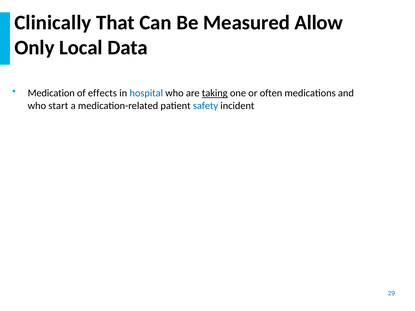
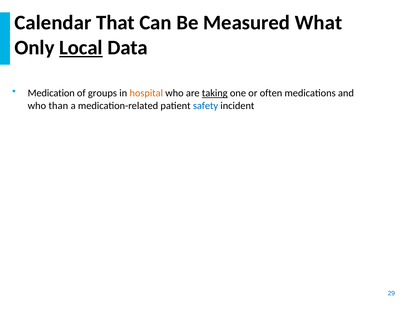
Clinically: Clinically -> Calendar (53, 23)
Allow: Allow -> What (319, 23)
Local underline: none -> present (81, 48)
effects: effects -> groups (102, 93)
hospital colour: blue -> orange (146, 93)
start: start -> than (58, 106)
